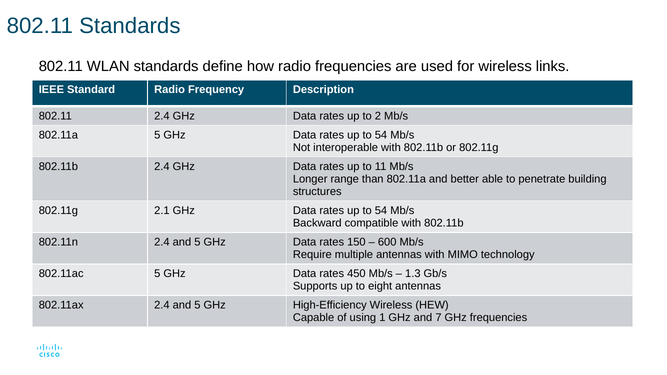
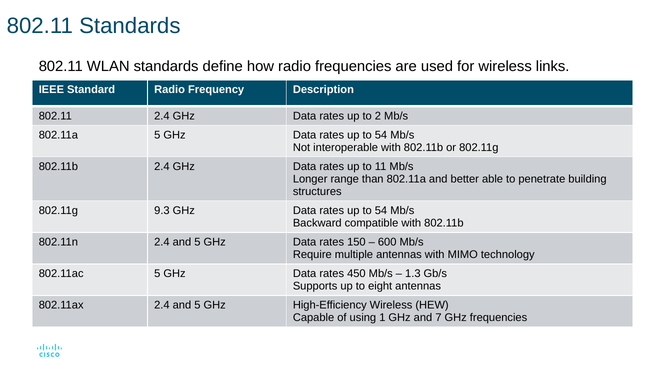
2.1: 2.1 -> 9.3 (162, 211)
